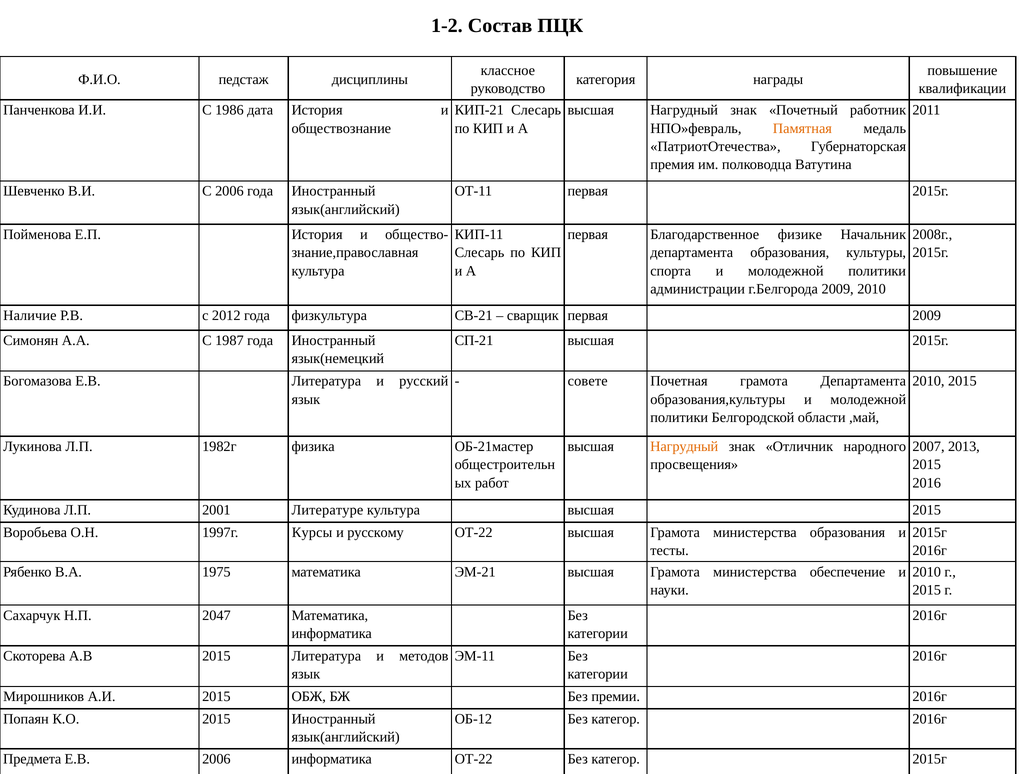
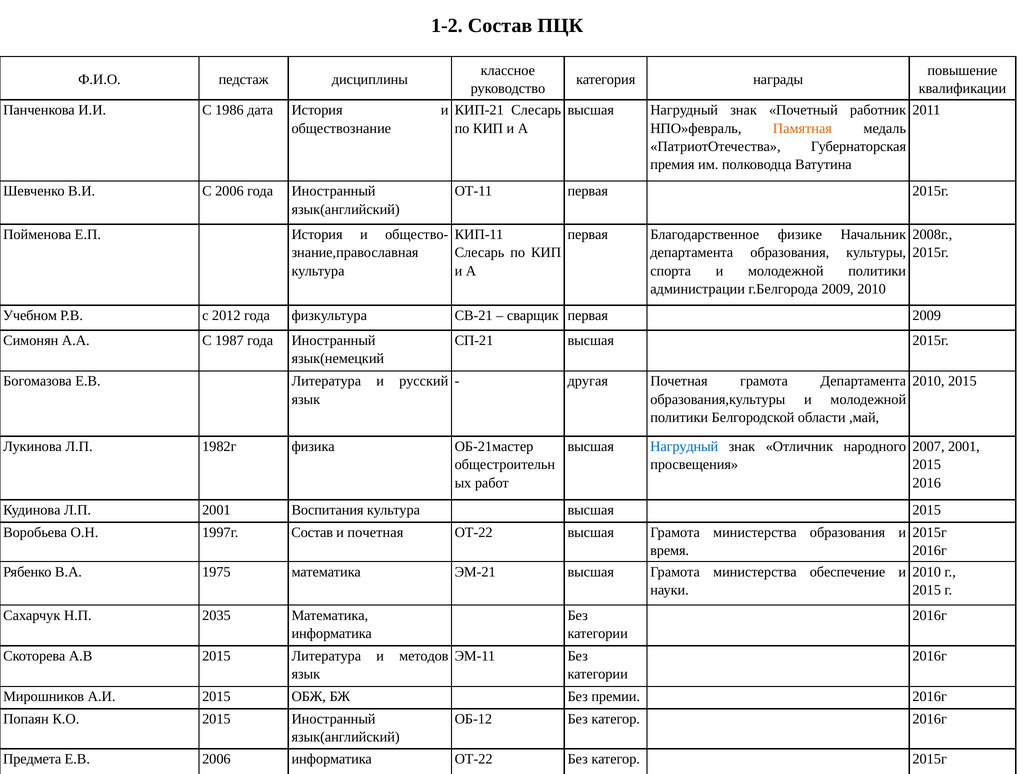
Наличие: Наличие -> Учебном (30, 316)
совете: совете -> другая (588, 381)
Нагрудный colour: orange -> blue (684, 447)
2007 2013: 2013 -> 2001 (964, 447)
Литературе: Литературе -> Воспитания (328, 510)
1997г Курсы: Курсы -> Состав (312, 533)
и русскому: русскому -> почетная (375, 533)
тесты: тесты -> время (670, 551)
2047: 2047 -> 2035 (216, 615)
